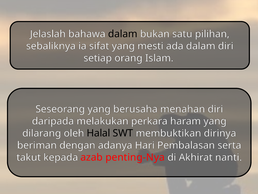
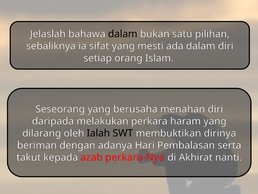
Halal: Halal -> Ialah (98, 133)
penting-Nya: penting-Nya -> perkara-Nya (135, 157)
